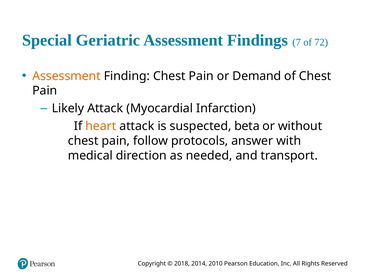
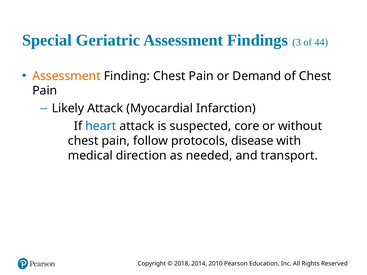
7: 7 -> 3 (297, 42)
72: 72 -> 44 (321, 42)
heart colour: orange -> blue (101, 126)
beta: beta -> core (247, 126)
answer: answer -> disease (252, 141)
